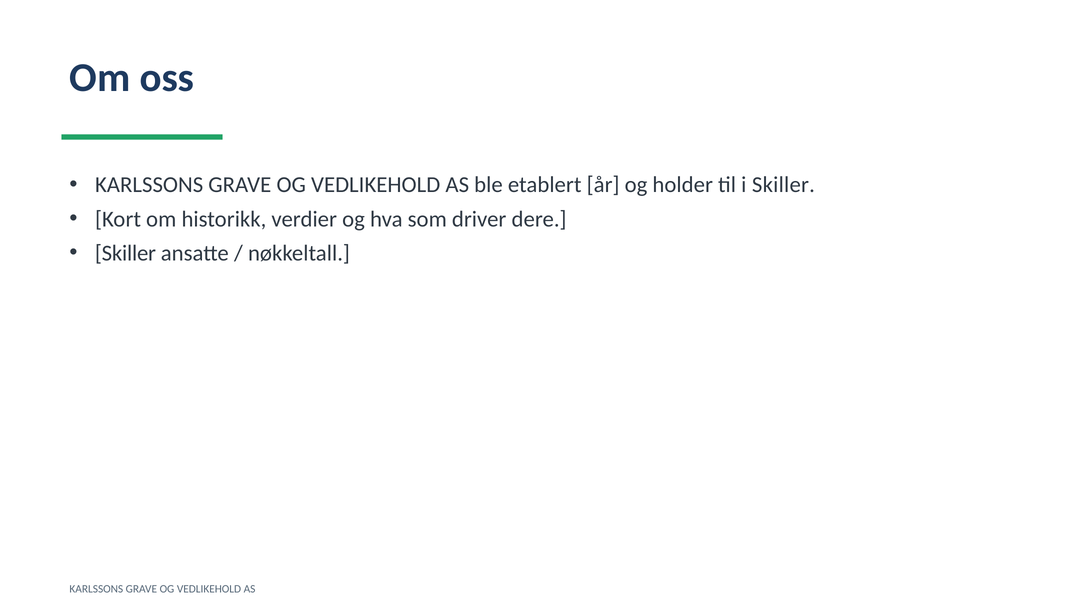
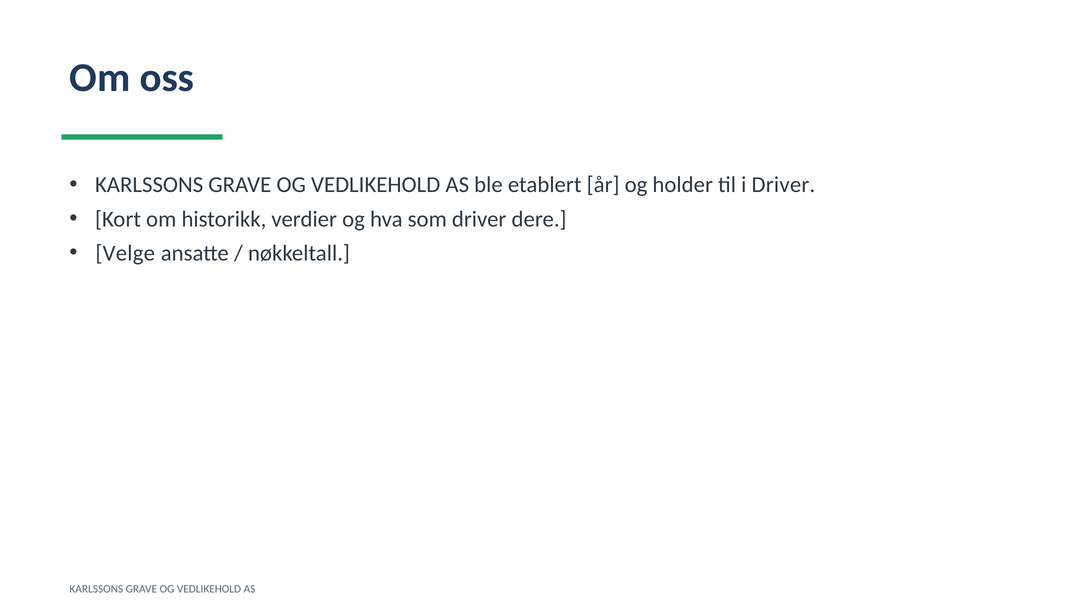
i Skiller: Skiller -> Driver (783, 185)
Skiller: Skiller -> Velge (125, 253)
